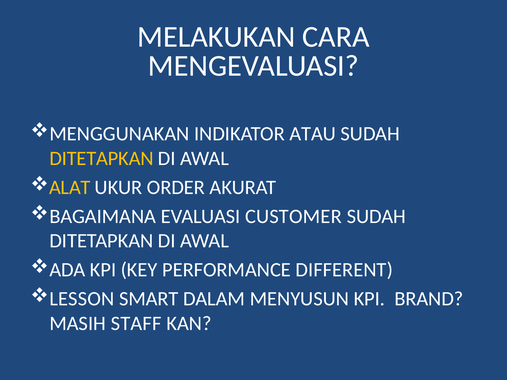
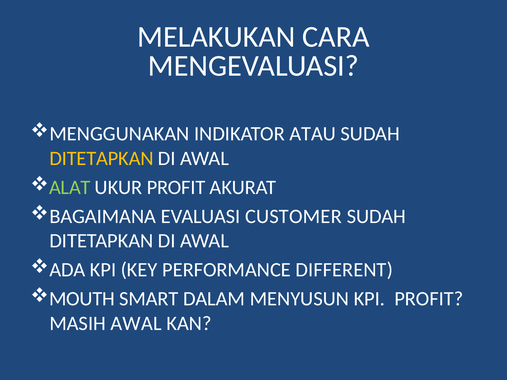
ALAT colour: yellow -> light green (70, 187)
UKUR ORDER: ORDER -> PROFIT (176, 187)
LESSON: LESSON -> MOUTH (82, 299)
KPI BRAND: BRAND -> PROFIT (429, 299)
MASIH STAFF: STAFF -> AWAL (136, 324)
